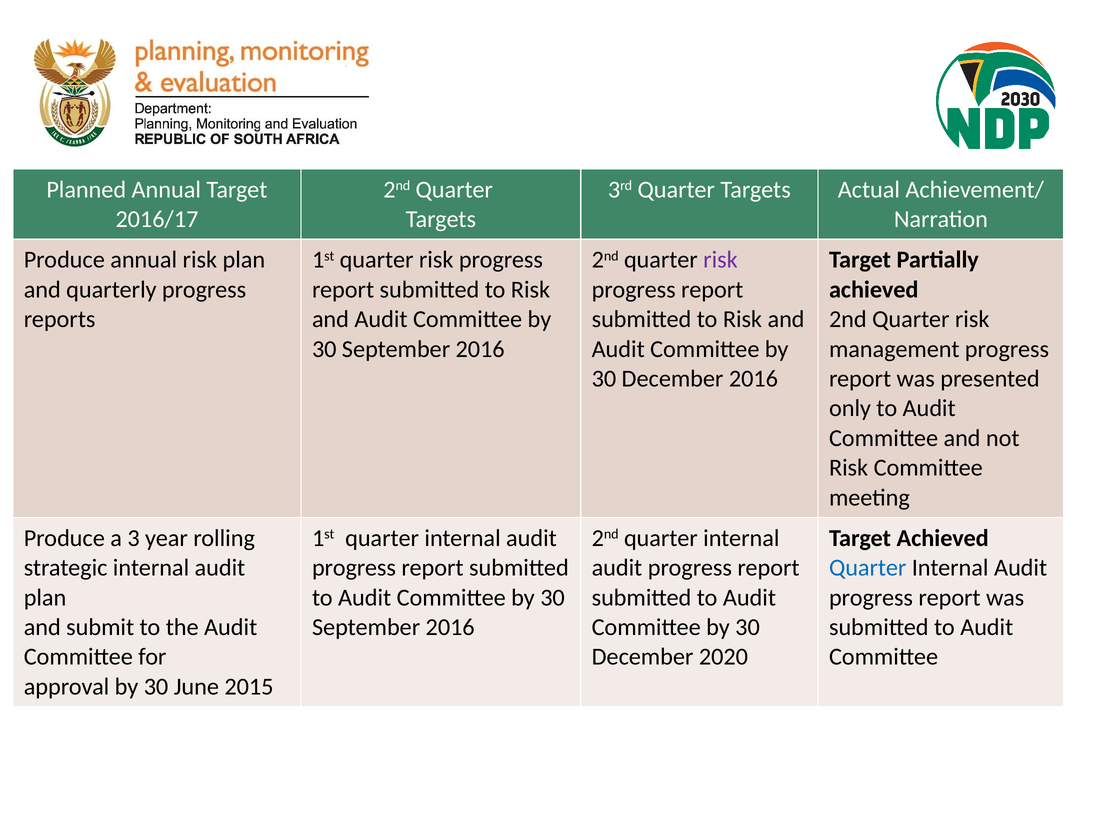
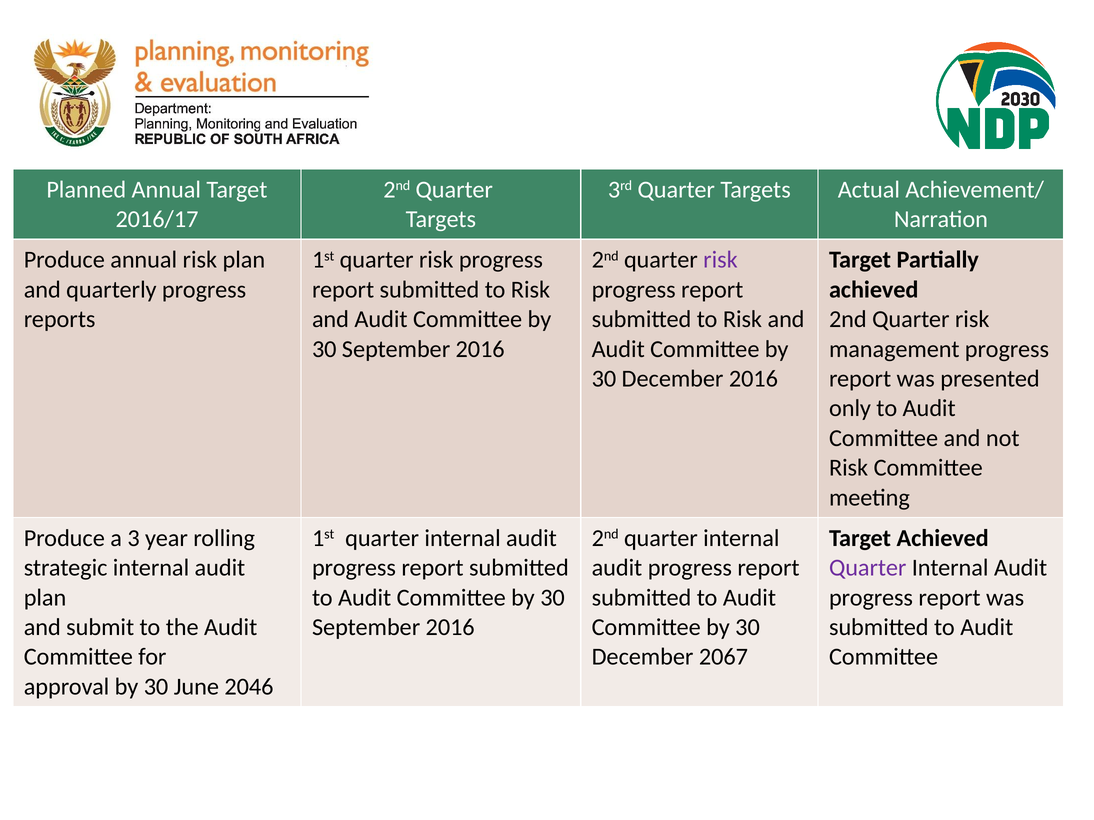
Quarter colour: blue -> purple (868, 568)
2020: 2020 -> 2067 (723, 657)
2015: 2015 -> 2046 (249, 687)
